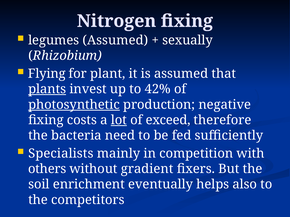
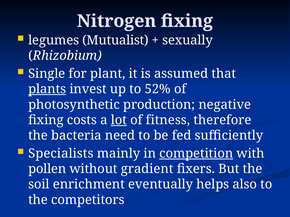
legumes Assumed: Assumed -> Mutualist (115, 40)
Flying: Flying -> Single (47, 74)
42%: 42% -> 52% (158, 89)
photosynthetic underline: present -> none (74, 105)
exceed: exceed -> fitness (168, 120)
competition underline: none -> present (196, 154)
others: others -> pollen (47, 169)
